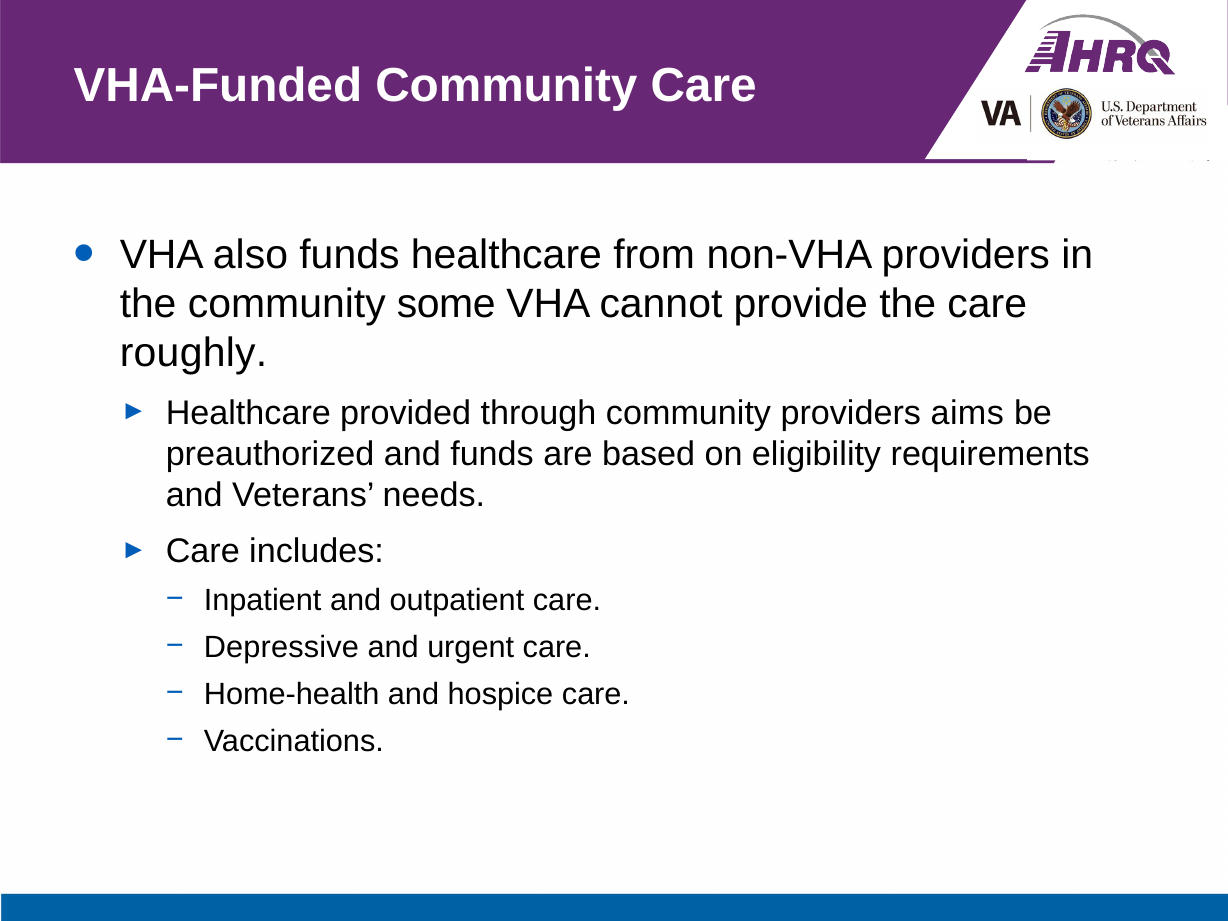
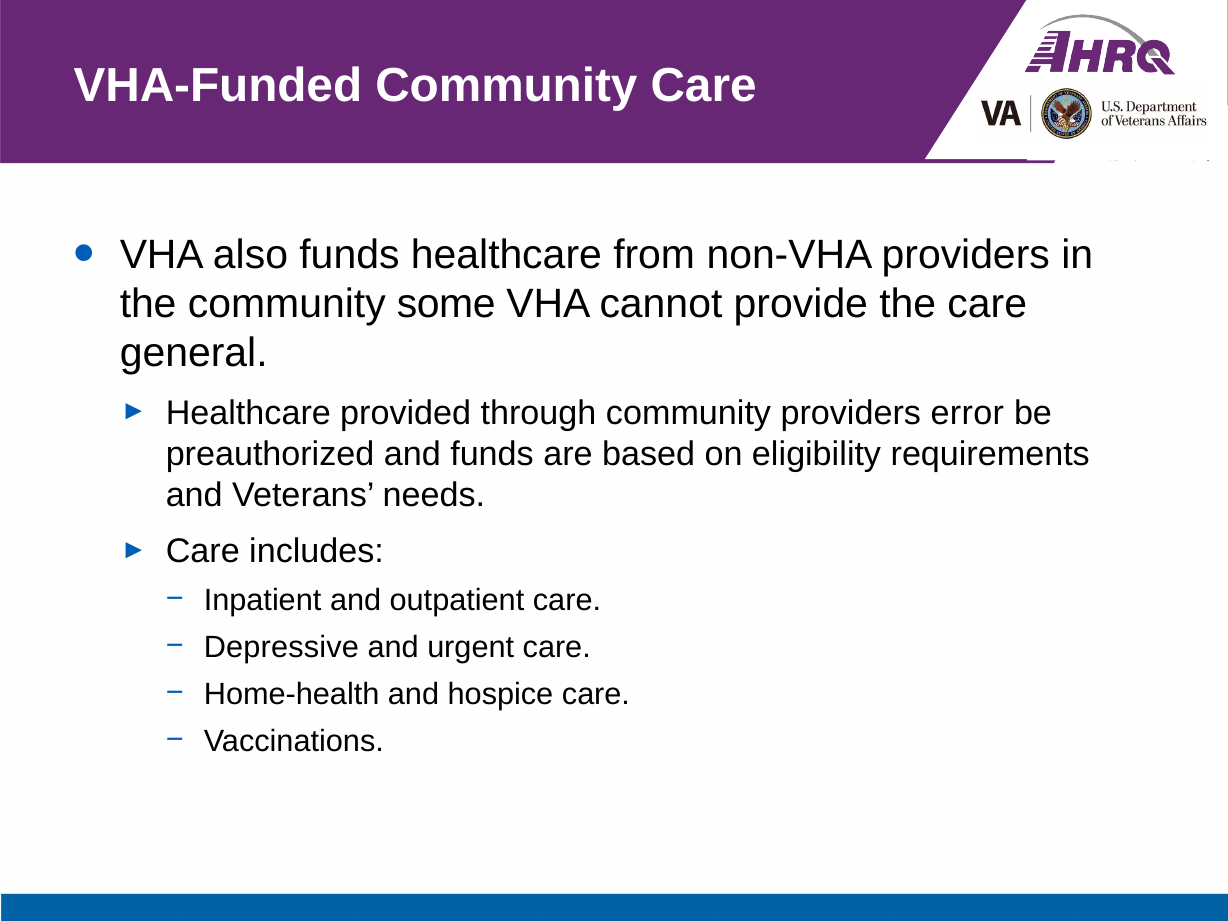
roughly: roughly -> general (194, 353)
aims: aims -> error (967, 413)
